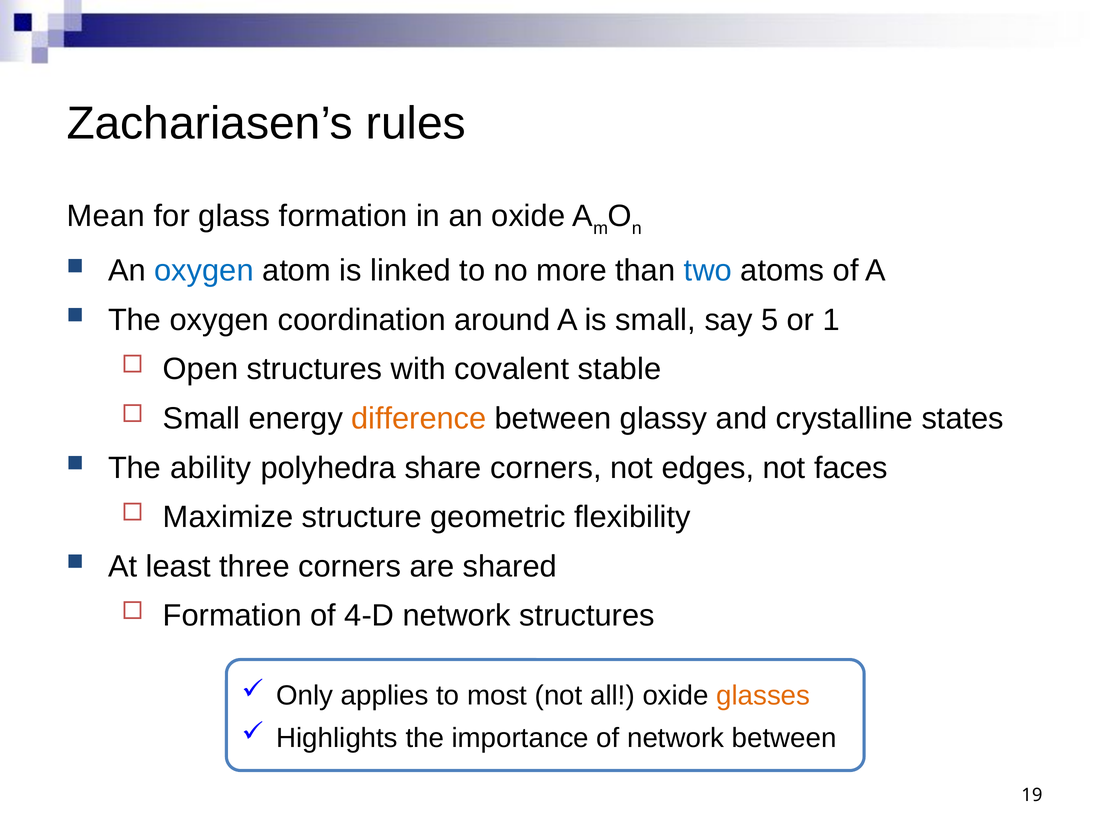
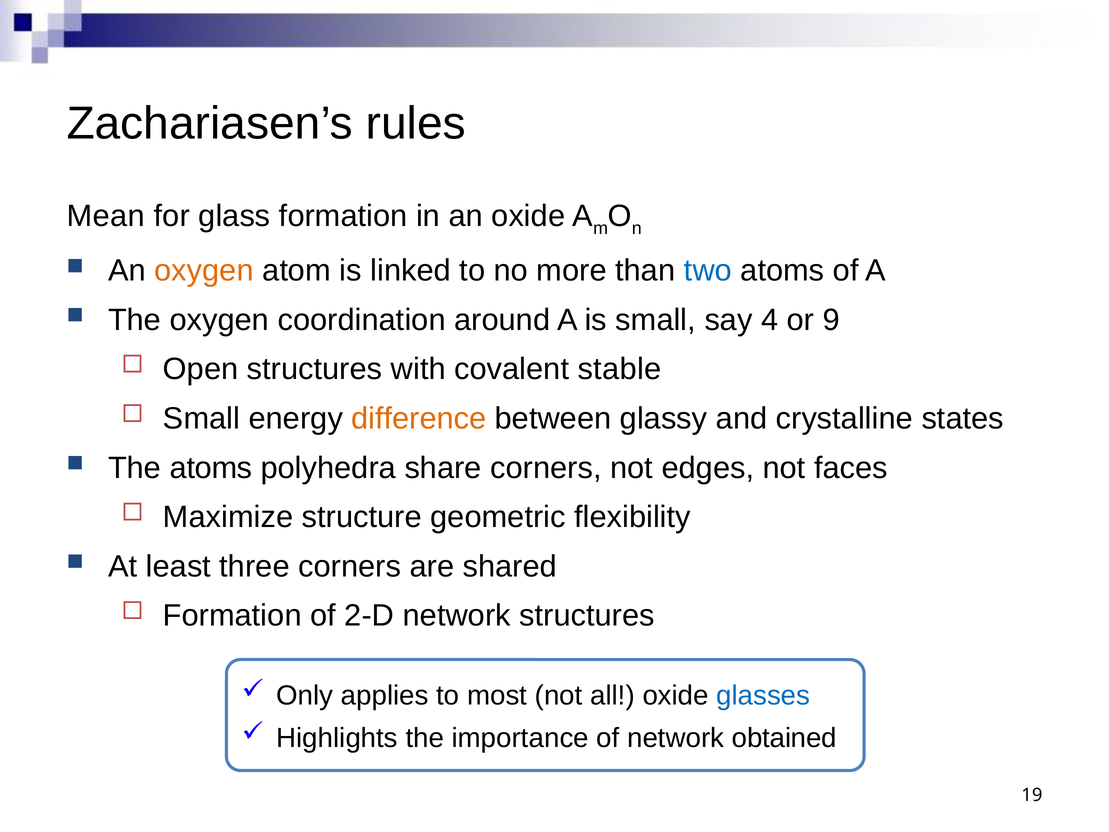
oxygen colour: blue -> orange (204, 271)
5: 5 -> 4 (770, 320)
1: 1 -> 9 (831, 320)
The ability: ability -> atoms (211, 468)
4-D: 4-D -> 2-D (369, 616)
glasses colour: orange -> blue (763, 695)
network between: between -> obtained (784, 738)
